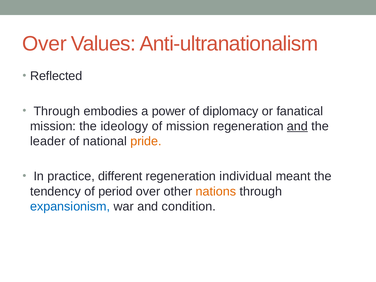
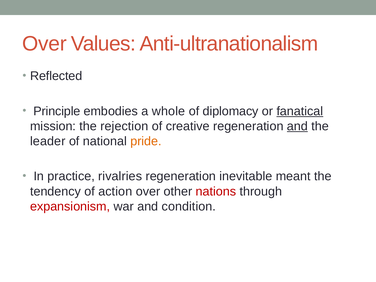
Through: Through -> Principle (57, 111)
power: power -> whole (169, 111)
fanatical underline: none -> present (300, 111)
ideology: ideology -> rejection (124, 126)
of mission: mission -> creative (188, 126)
different: different -> rivalries (120, 176)
individual: individual -> inevitable (246, 176)
period: period -> action (115, 191)
nations colour: orange -> red (216, 191)
expansionism colour: blue -> red (70, 206)
